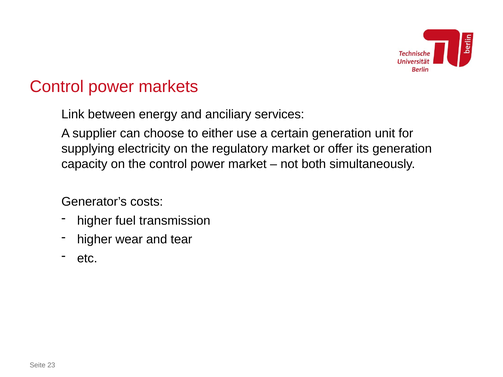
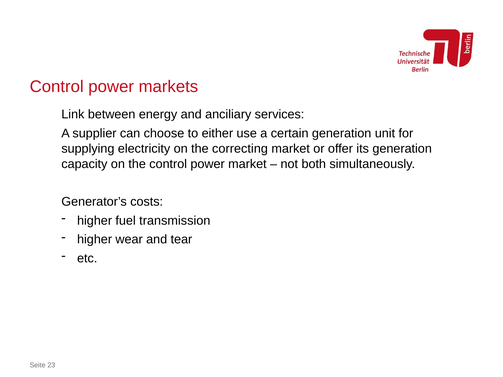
regulatory: regulatory -> correcting (240, 149)
